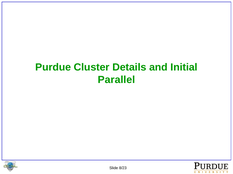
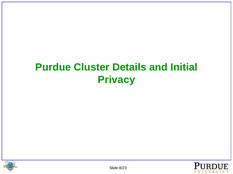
Parallel: Parallel -> Privacy (116, 80)
